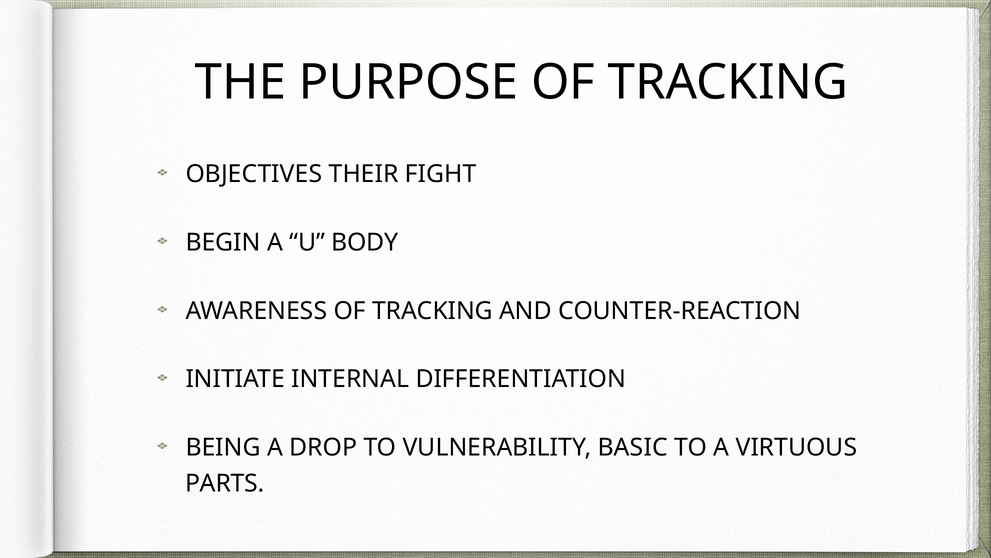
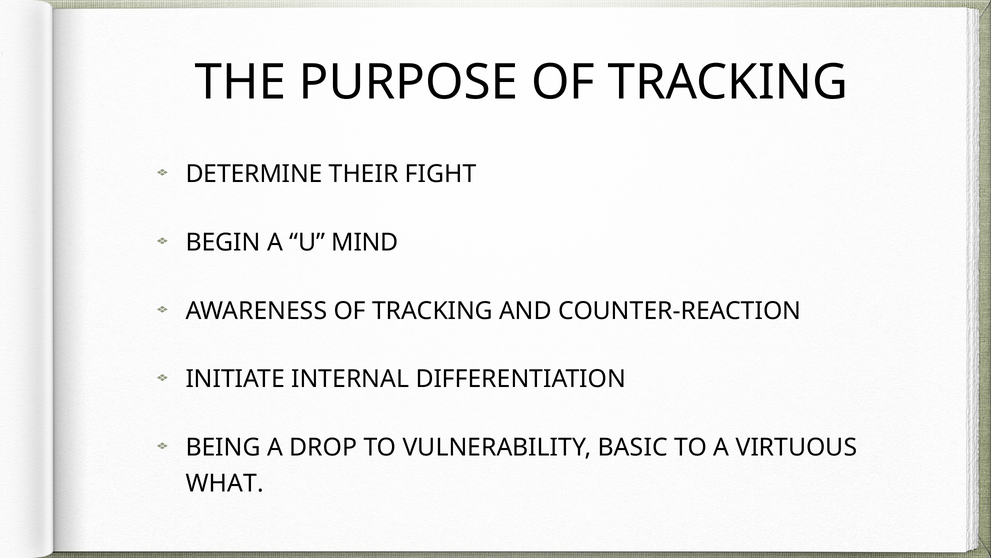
OBJECTIVES: OBJECTIVES -> DETERMINE (254, 174)
BODY: BODY -> MIND (365, 242)
PARTS: PARTS -> WHAT (225, 483)
